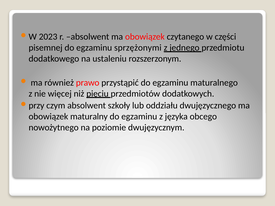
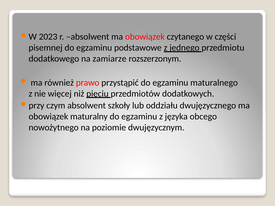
sprzężonymi: sprzężonymi -> podstawowe (138, 48)
ustaleniu: ustaleniu -> zamiarze (109, 59)
